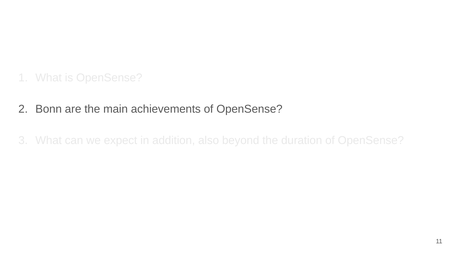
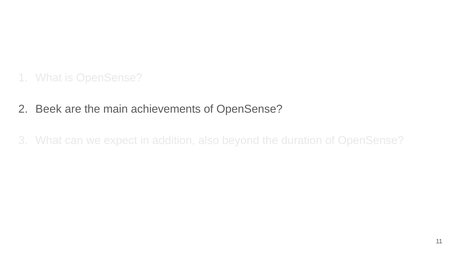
Bonn: Bonn -> Beek (49, 109)
